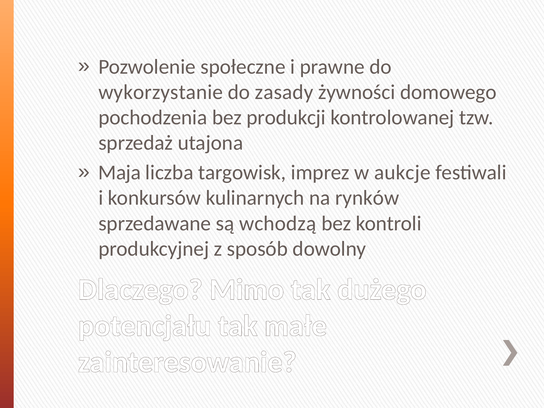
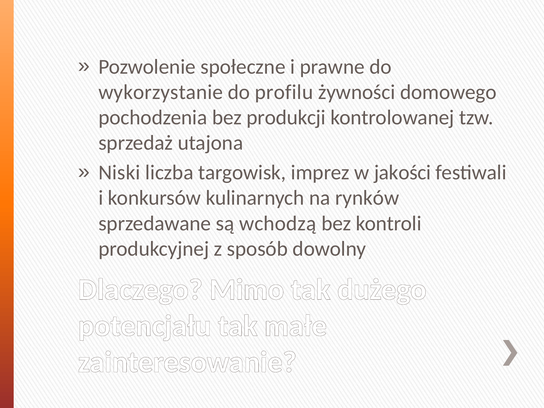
zasady: zasady -> profilu (284, 92)
Maja: Maja -> Niski (119, 173)
aukcje: aukcje -> jakości (403, 173)
